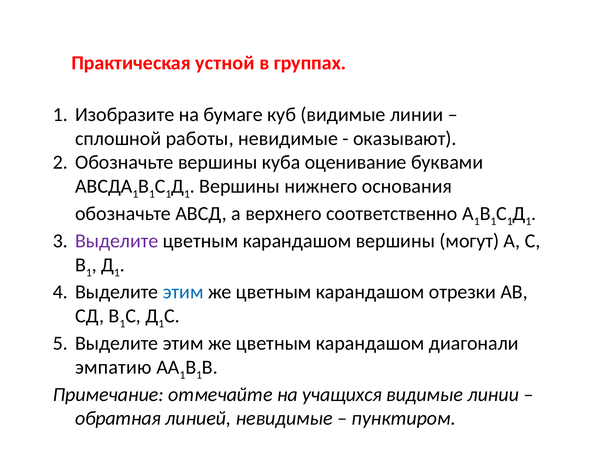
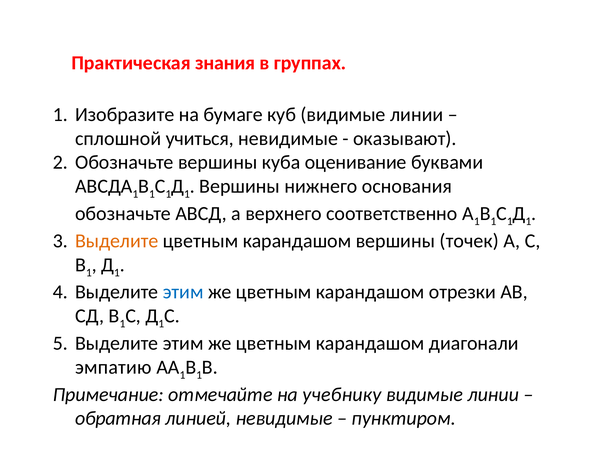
устной: устной -> знания (225, 63)
работы: работы -> учиться (200, 139)
Выделите colour: purple -> orange (117, 241)
могут: могут -> точек (469, 241)
учащихся: учащихся -> учебнику (342, 395)
